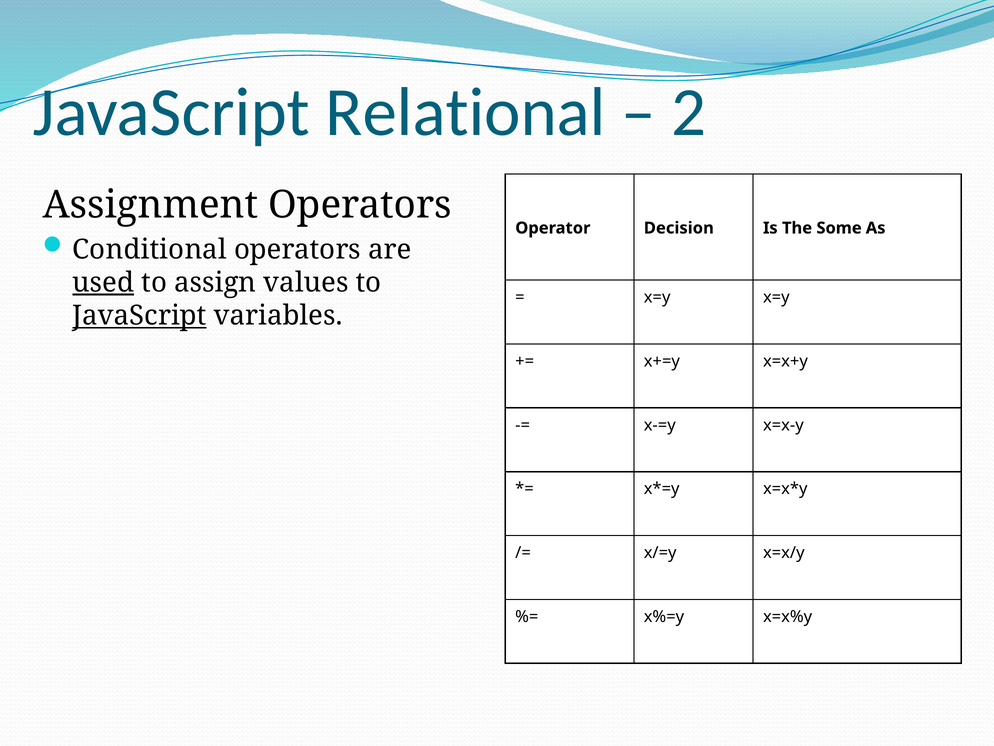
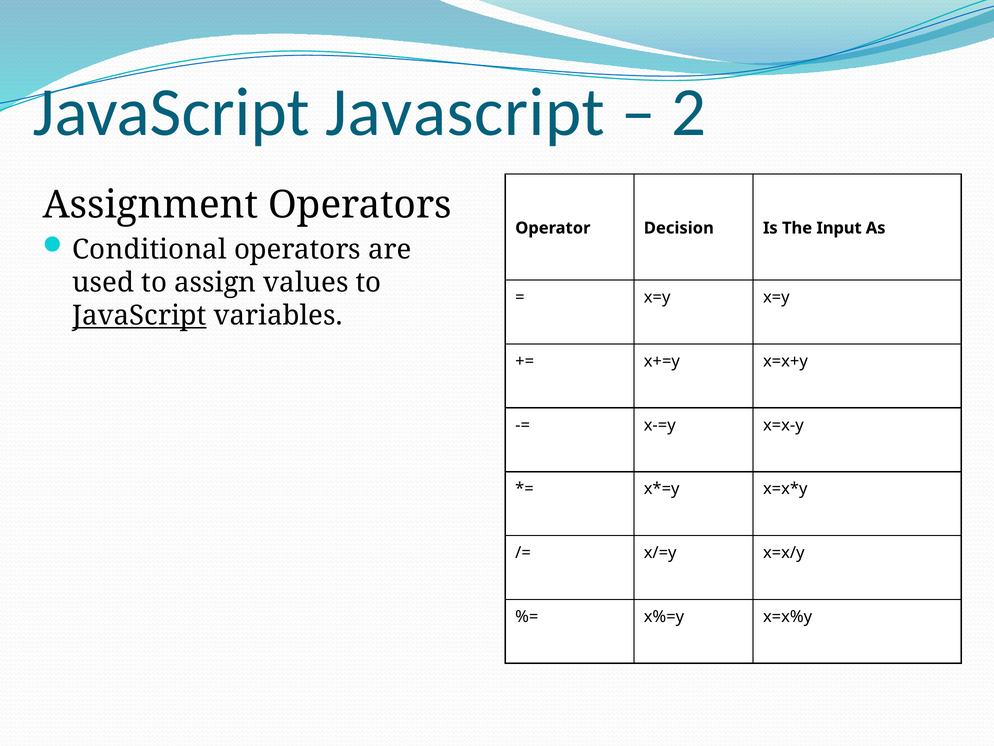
JavaScript Relational: Relational -> Javascript (465, 112)
Some: Some -> Input (839, 228)
used underline: present -> none (103, 282)
